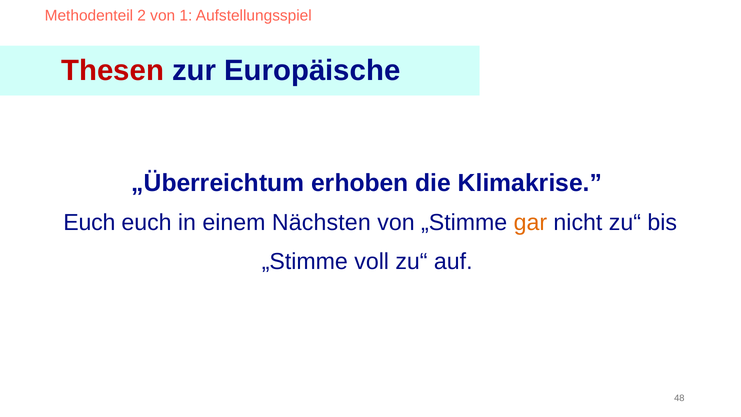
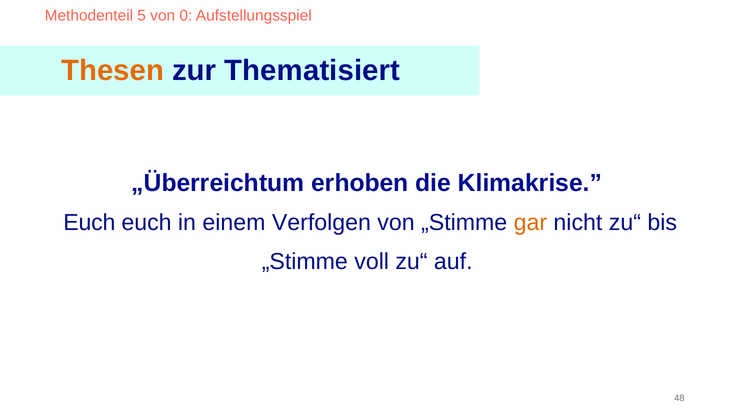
2: 2 -> 5 (142, 16)
1: 1 -> 0 (186, 16)
Thesen colour: red -> orange (113, 70)
Europäische: Europäische -> Thematisiert (312, 70)
Nächsten: Nächsten -> Verfolgen (321, 223)
